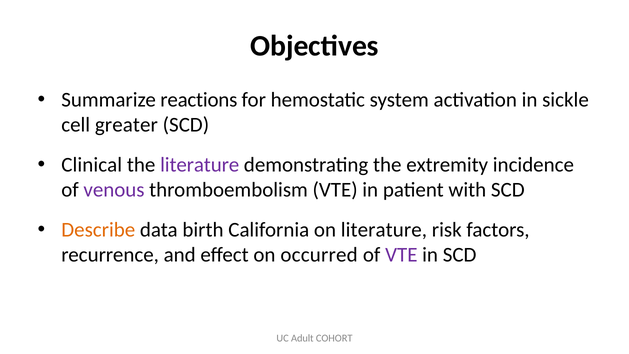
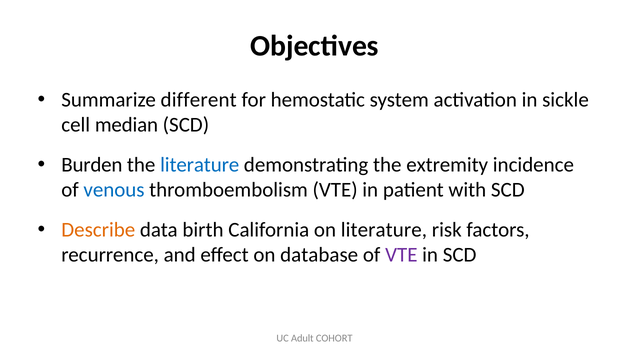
reactions: reactions -> different (199, 100)
greater: greater -> median (127, 125)
Clinical: Clinical -> Burden (92, 165)
literature colour: purple -> blue (200, 165)
venous colour: purple -> blue (114, 190)
occurred: occurred -> database (319, 255)
